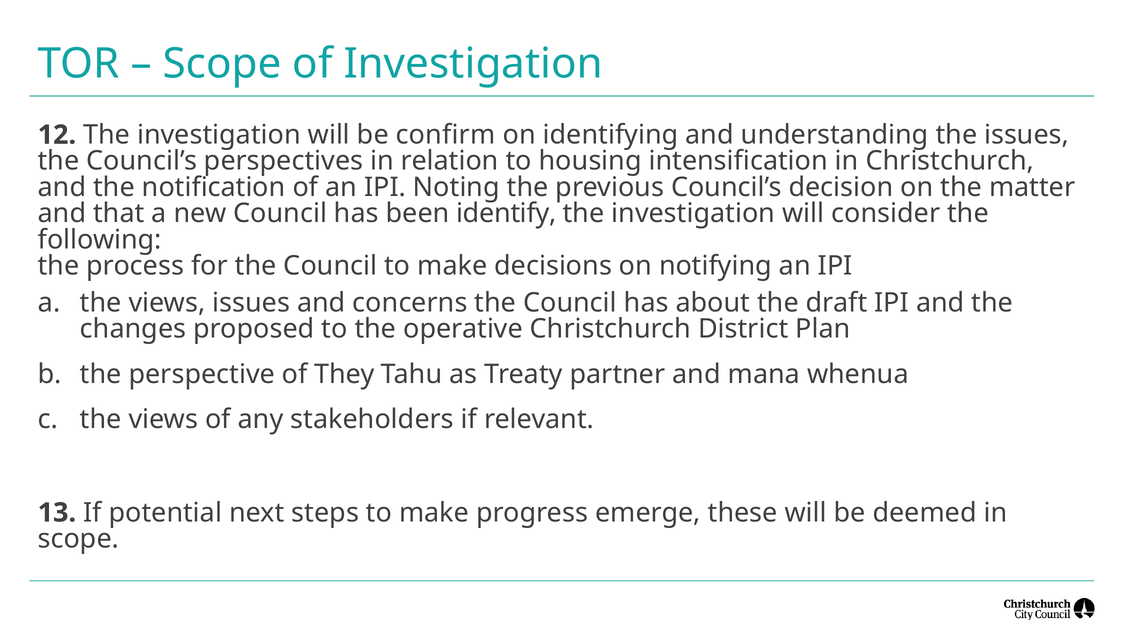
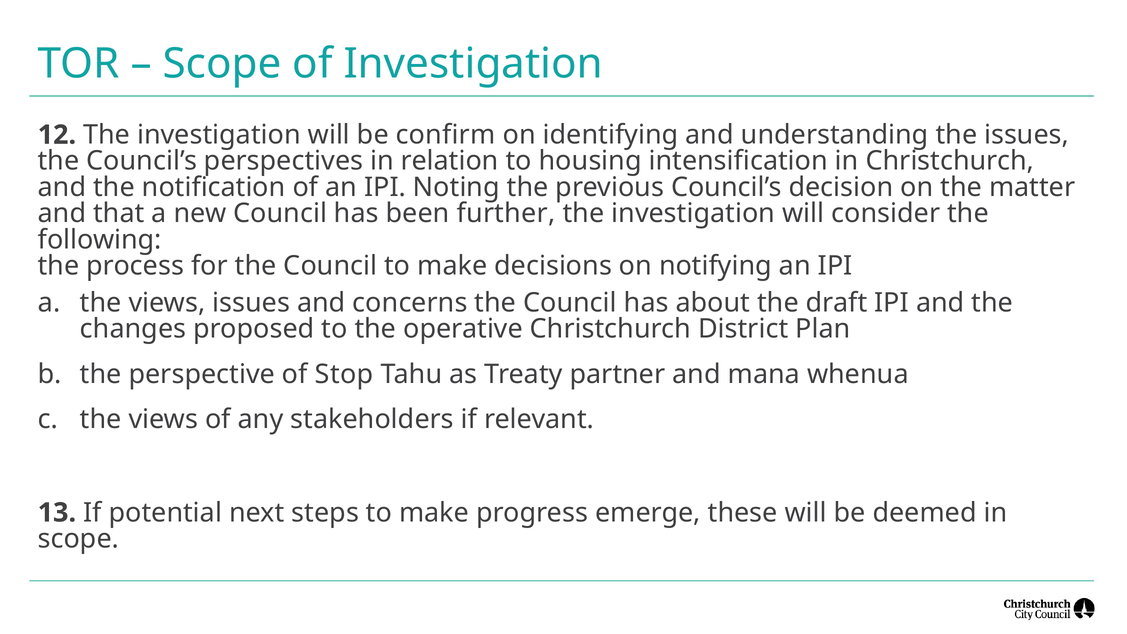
identify: identify -> further (506, 214)
They: They -> Stop (344, 374)
